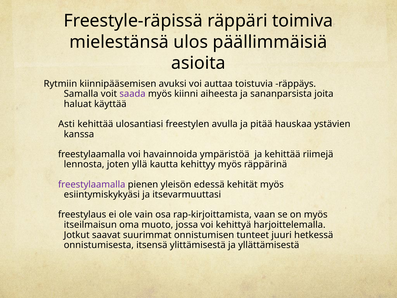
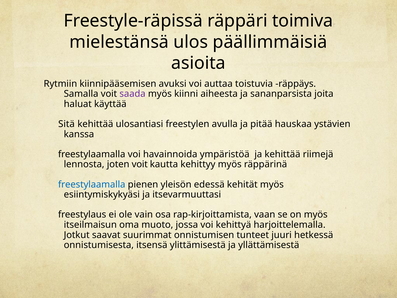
Asti: Asti -> Sitä (66, 124)
joten yllä: yllä -> voit (140, 164)
freestylaamalla colour: purple -> blue (92, 184)
